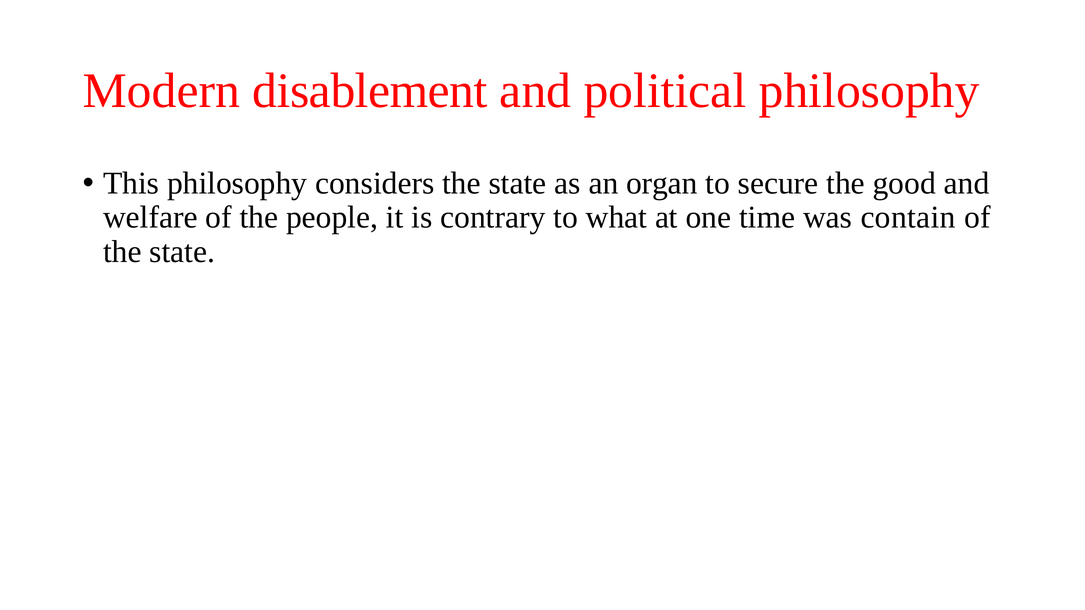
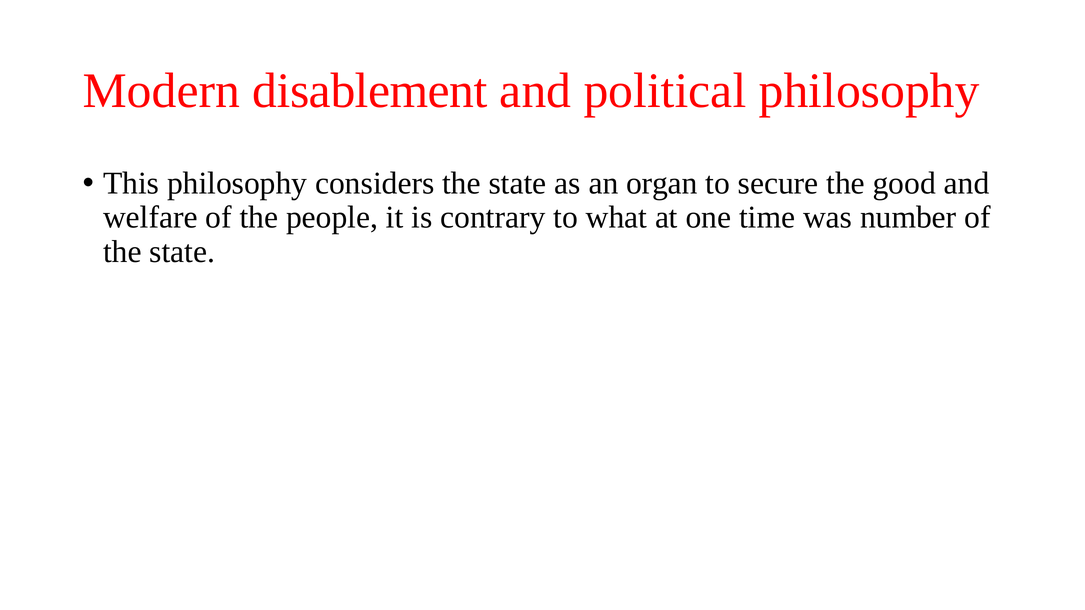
contain: contain -> number (908, 218)
